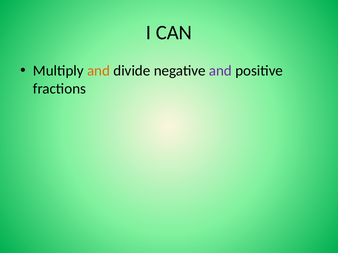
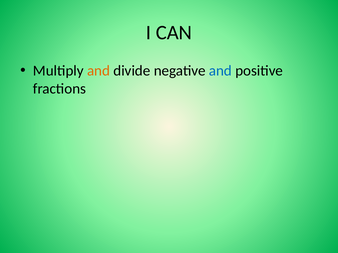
and colour: purple -> blue (220, 71)
